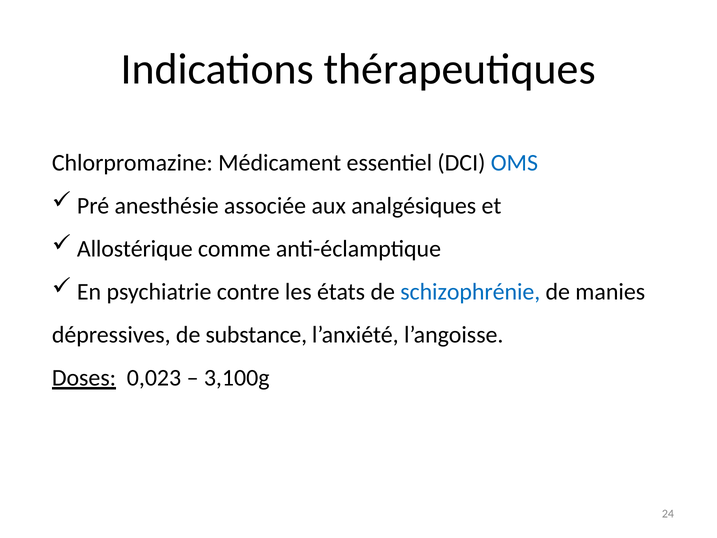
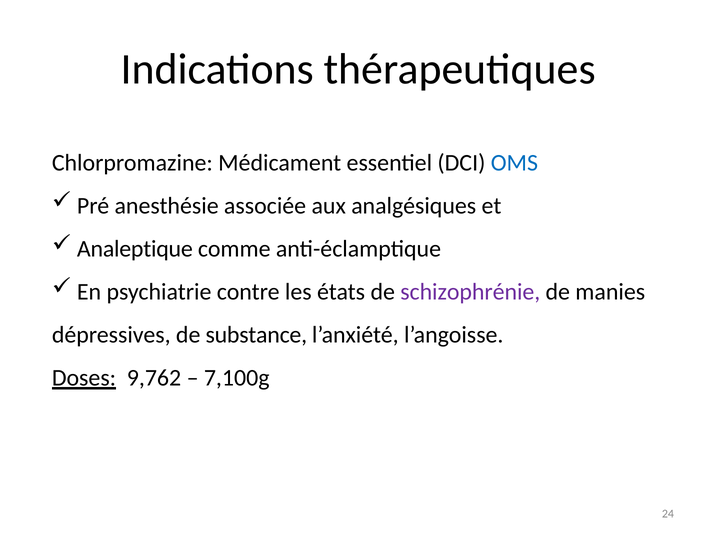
Allostérique: Allostérique -> Analeptique (135, 249)
schizophrénie colour: blue -> purple (470, 292)
0,023: 0,023 -> 9,762 (154, 378)
3,100g: 3,100g -> 7,100g (237, 378)
